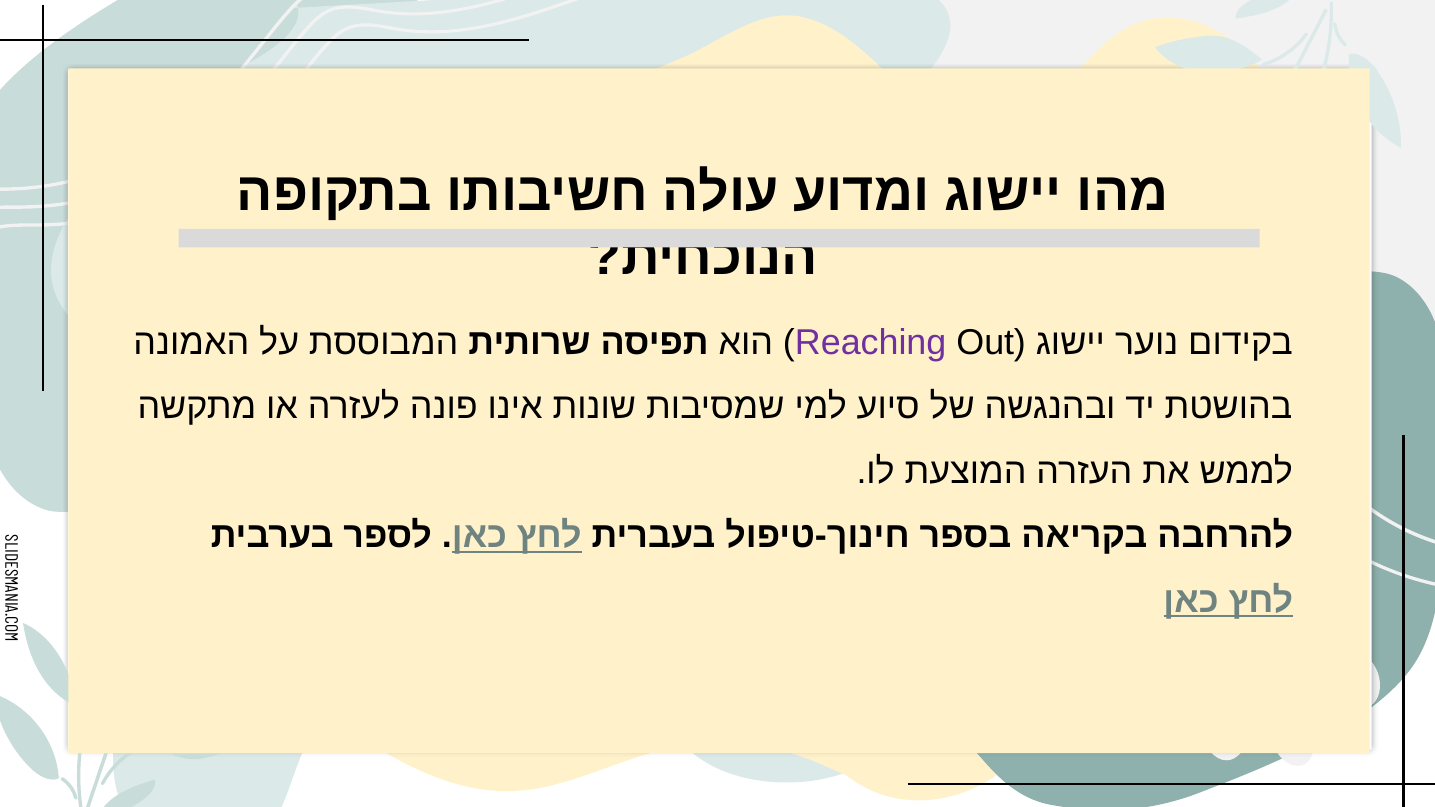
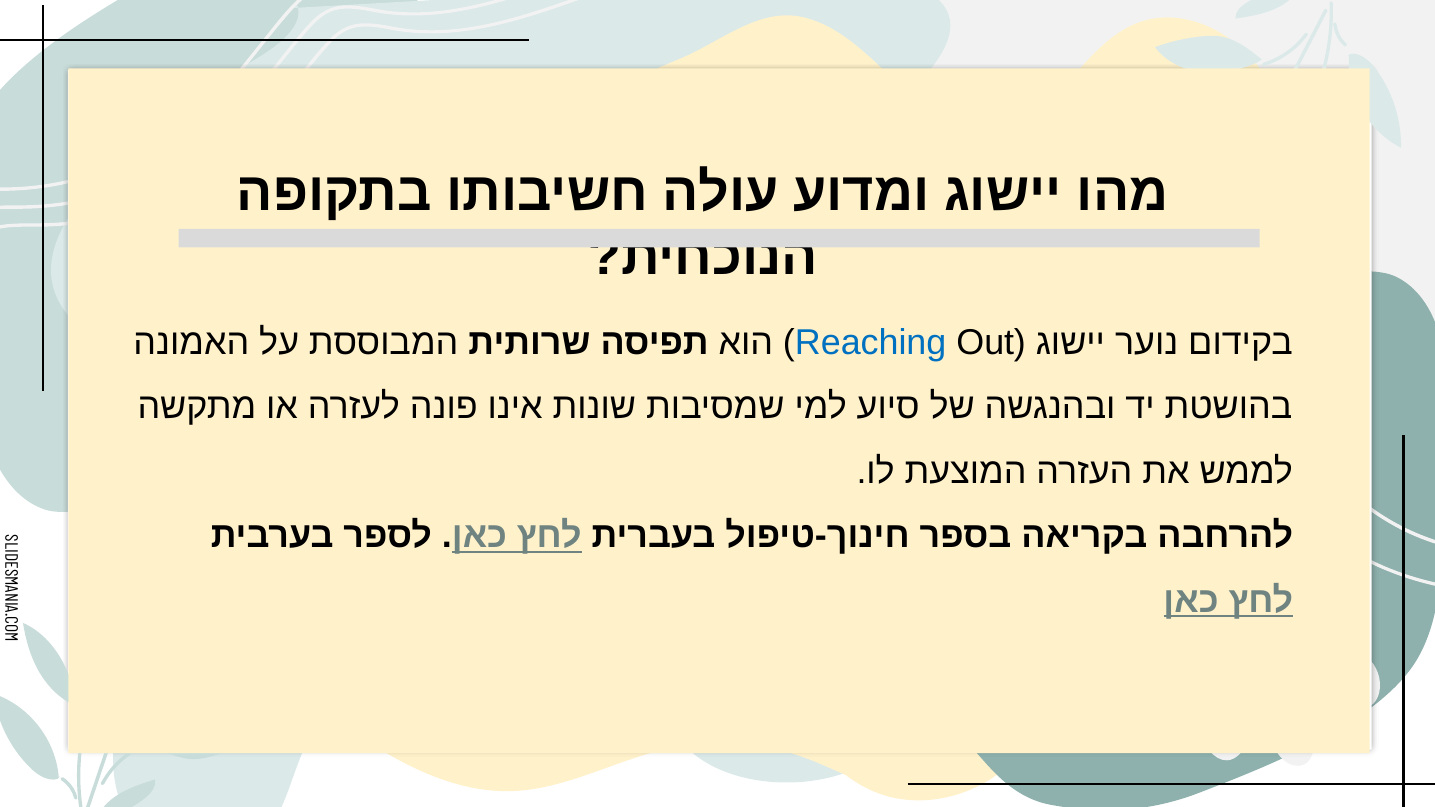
Reaching colour: purple -> blue (871, 342)
